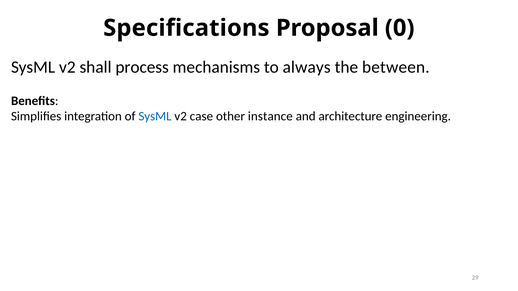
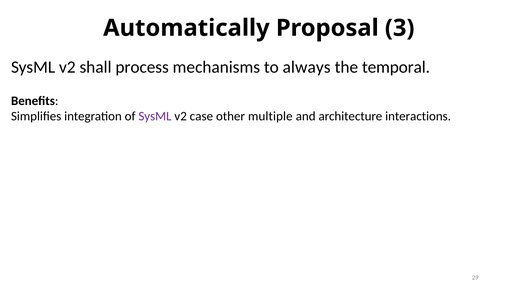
Specifications: Specifications -> Automatically (186, 28)
0: 0 -> 3 (400, 28)
between: between -> temporal (396, 67)
SysML colour: blue -> purple (155, 116)
instance: instance -> multiple (270, 116)
engineering: engineering -> interactions (418, 116)
